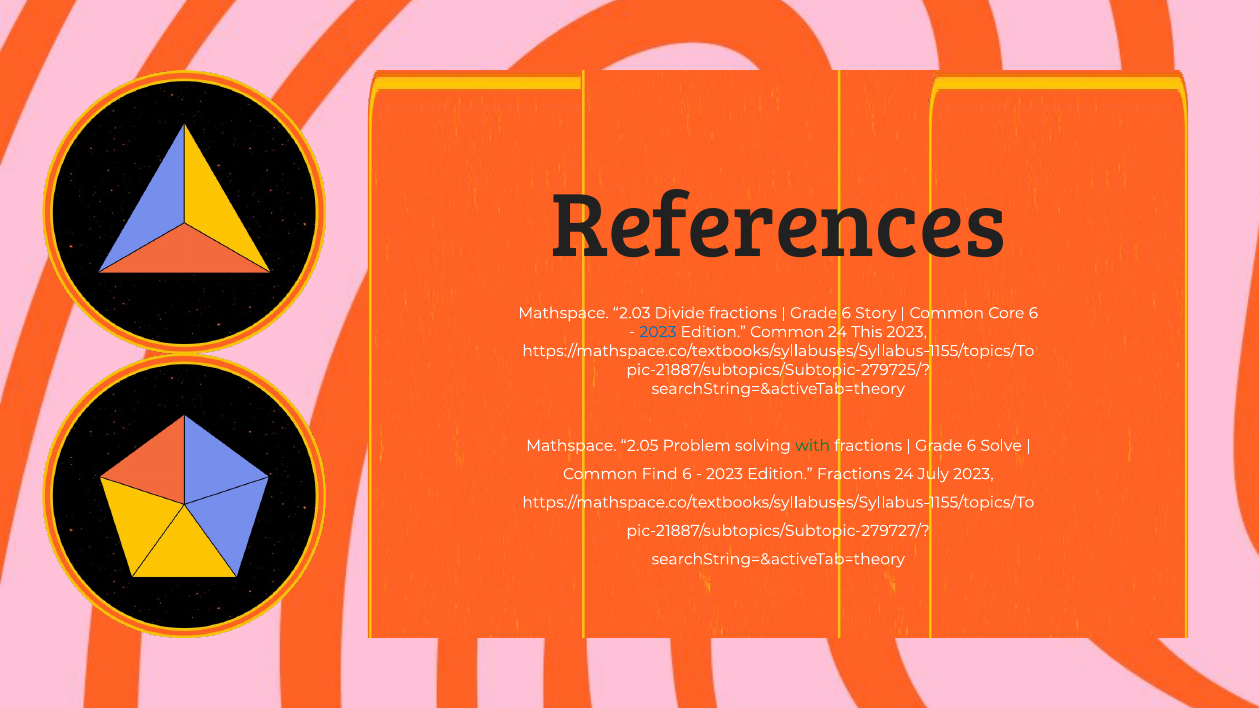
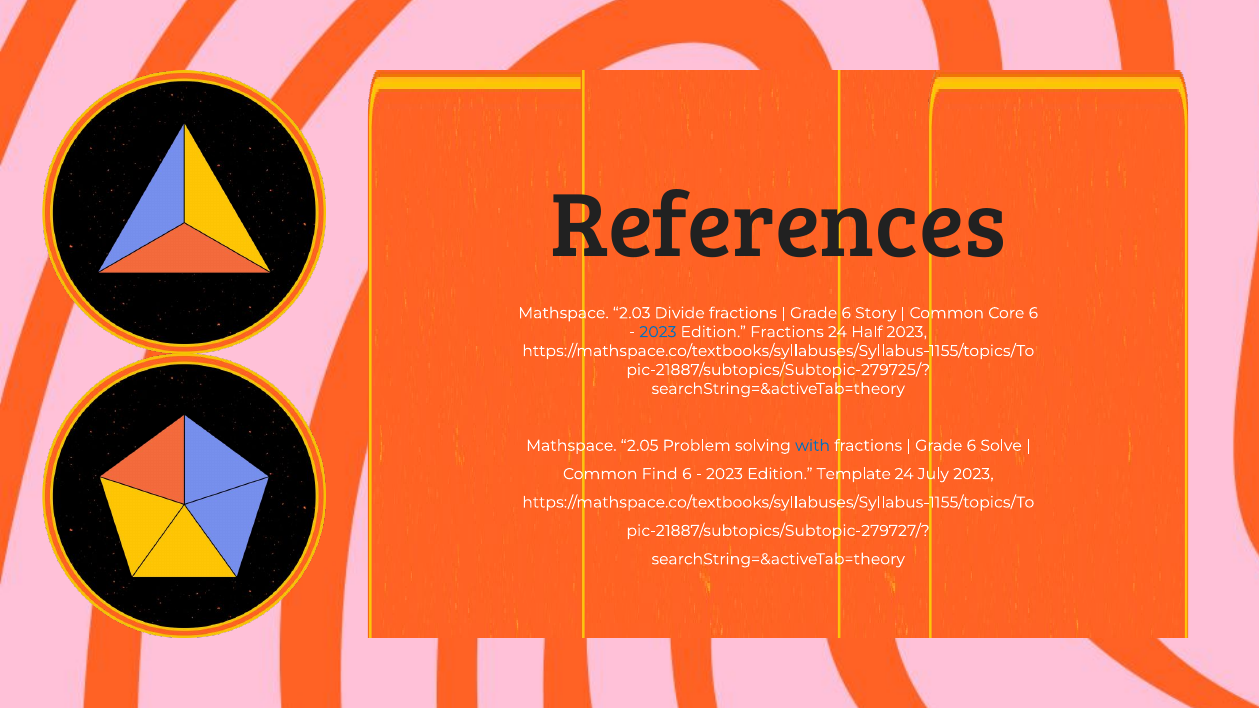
Edition Common: Common -> Fractions (787, 332)
This: This -> Half (867, 332)
with colour: green -> blue (813, 446)
Edition Fractions: Fractions -> Template (854, 474)
